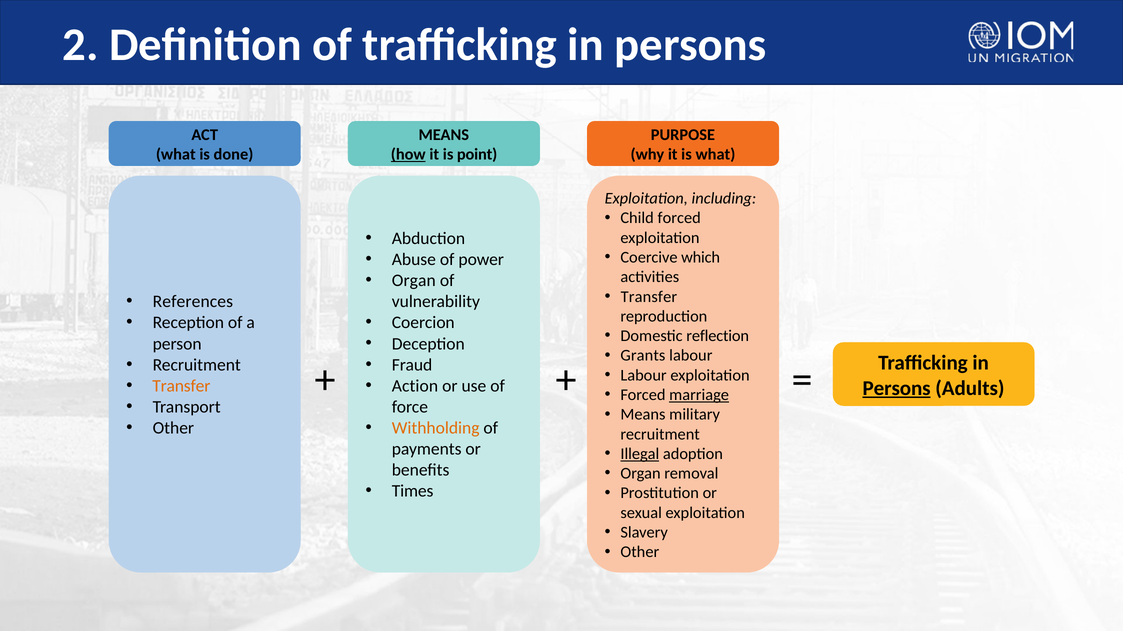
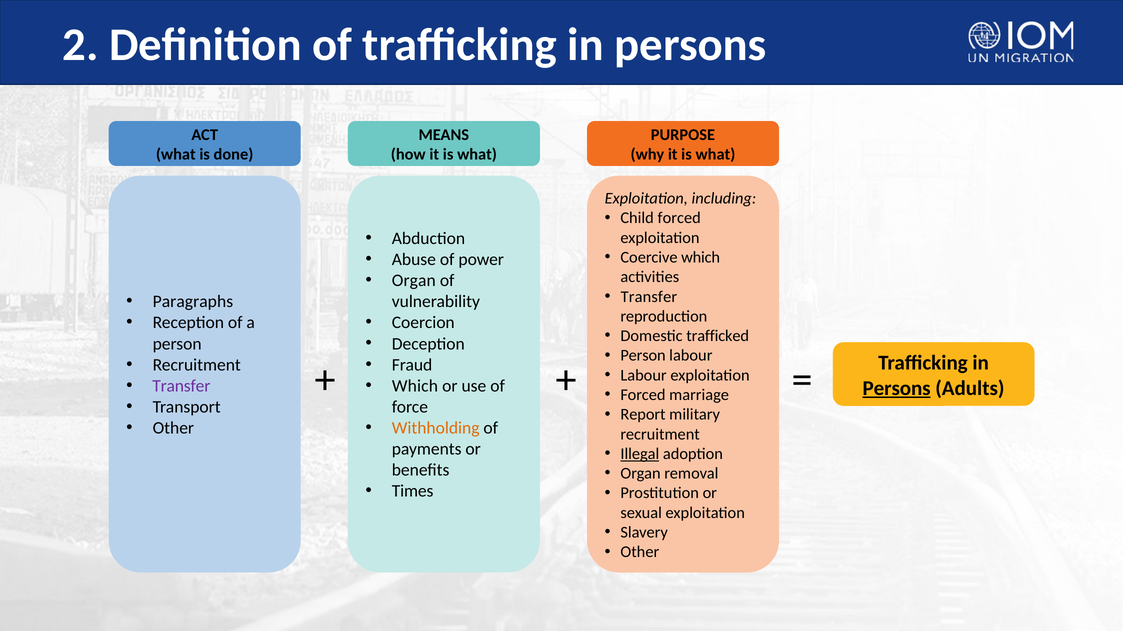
how underline: present -> none (408, 155)
point: point -> what (477, 155)
References: References -> Paragraphs (193, 302)
reflection: reflection -> trafficked (718, 336)
Grants: Grants -> Person (643, 356)
Transfer colour: orange -> purple (181, 386)
Action: Action -> Which (415, 386)
marriage underline: present -> none (699, 395)
Means: Means -> Report (643, 415)
